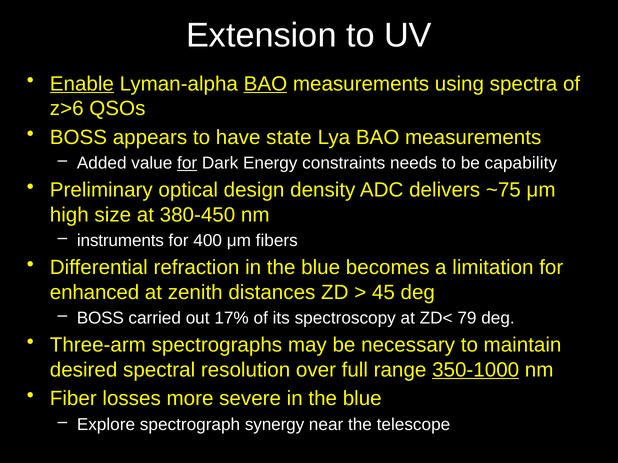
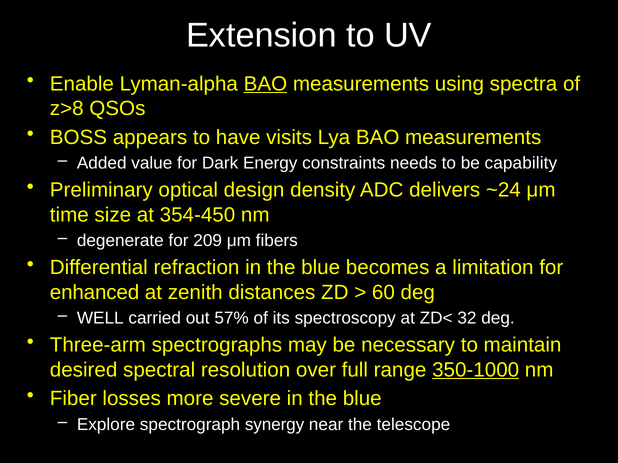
Enable underline: present -> none (82, 84)
z>6: z>6 -> z>8 (67, 109)
state: state -> visits (289, 137)
for underline: present -> none (187, 163)
~75: ~75 -> ~24 (503, 190)
high: high -> time (69, 215)
380-450: 380-450 -> 354-450 (197, 215)
instruments: instruments -> degenerate (120, 241)
400: 400 -> 209 (208, 241)
45: 45 -> 60 (383, 293)
BOSS: BOSS -> WELL (100, 318)
17%: 17% -> 57% (232, 318)
79: 79 -> 32 (467, 318)
